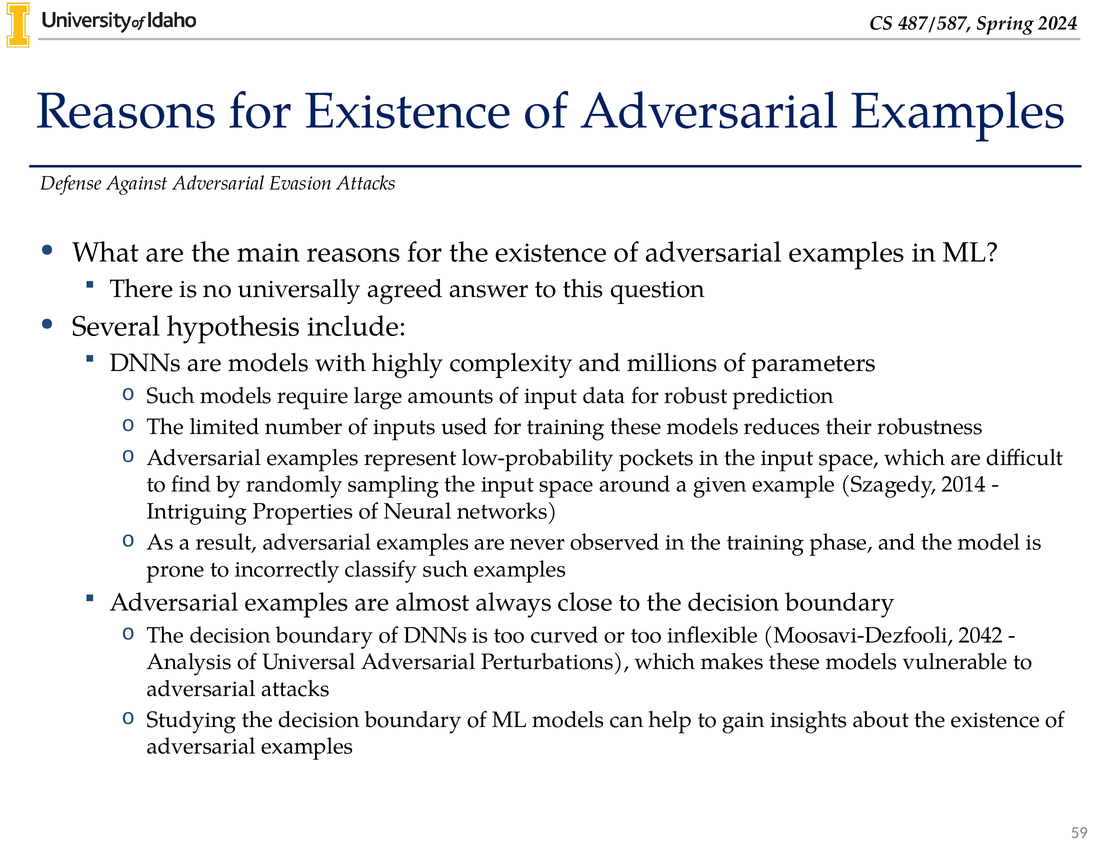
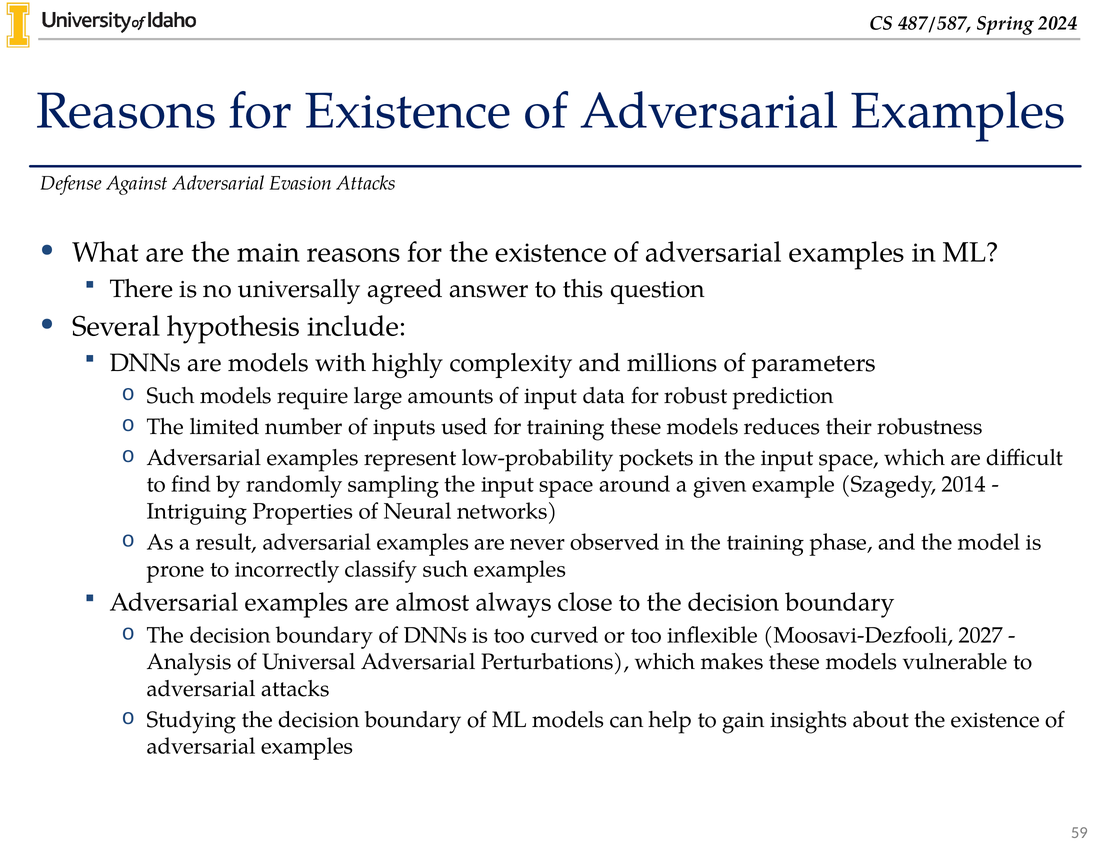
2042: 2042 -> 2027 (981, 636)
